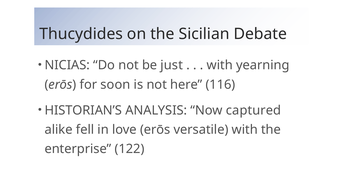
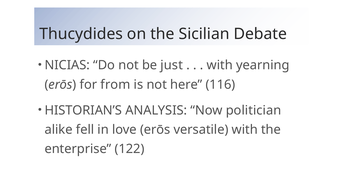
soon: soon -> from (115, 85)
captured: captured -> politician (254, 110)
